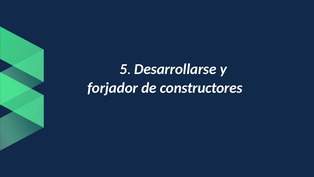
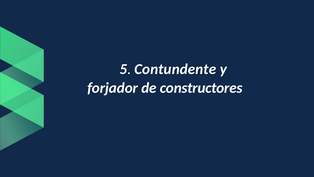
Desarrollarse: Desarrollarse -> Contundente (175, 69)
